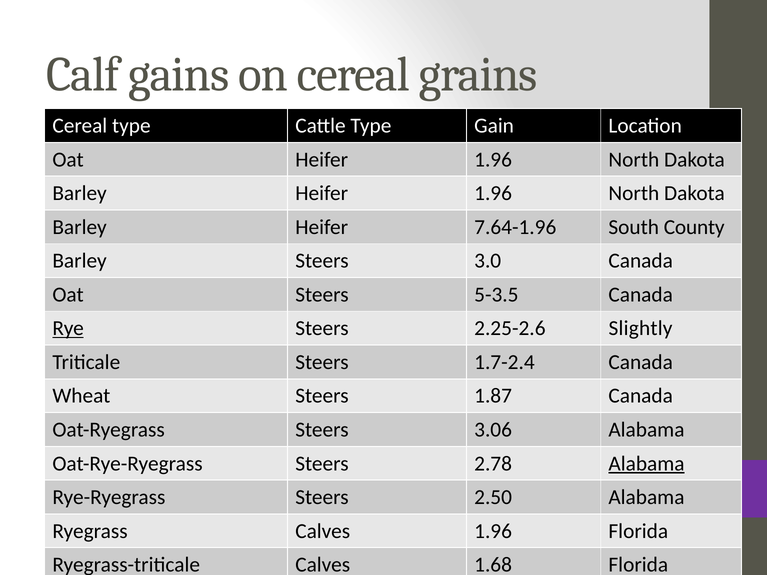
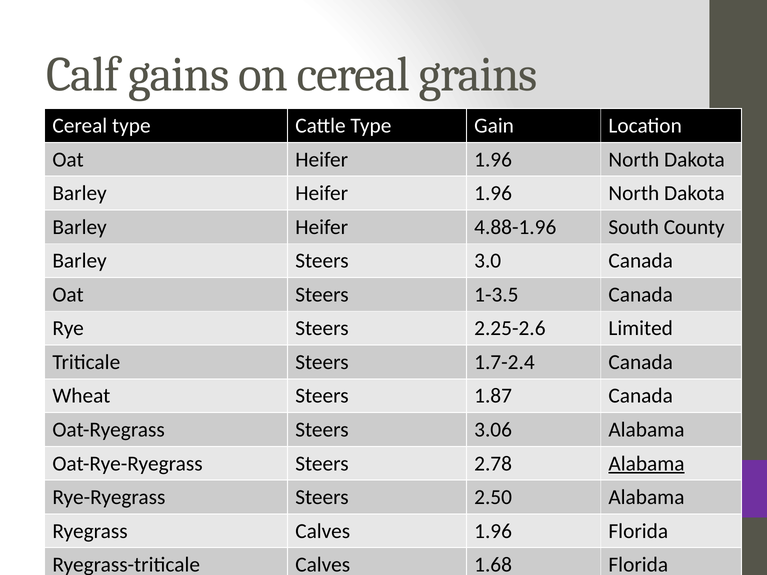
7.64-1.96: 7.64-1.96 -> 4.88-1.96 (515, 227)
5-3.5: 5-3.5 -> 1-3.5 (496, 295)
Rye underline: present -> none (68, 329)
Slightly: Slightly -> Limited (641, 329)
